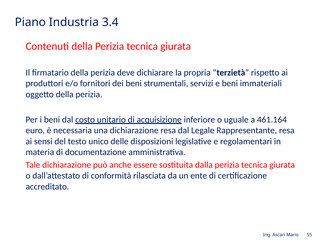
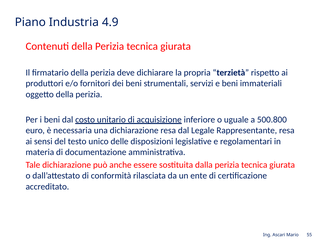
3.4: 3.4 -> 4.9 (110, 22)
461.164: 461.164 -> 500.800 (272, 120)
